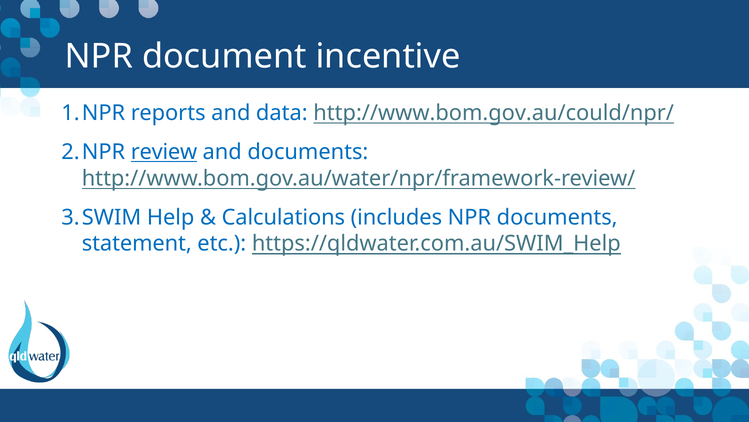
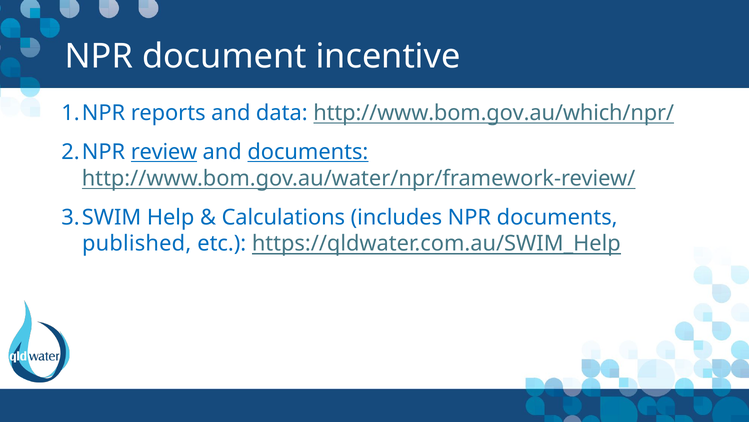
http://www.bom.gov.au/could/npr/: http://www.bom.gov.au/could/npr/ -> http://www.bom.gov.au/which/npr/ (494, 113)
documents underline: none -> present (308, 152)
statement: statement -> published (137, 243)
